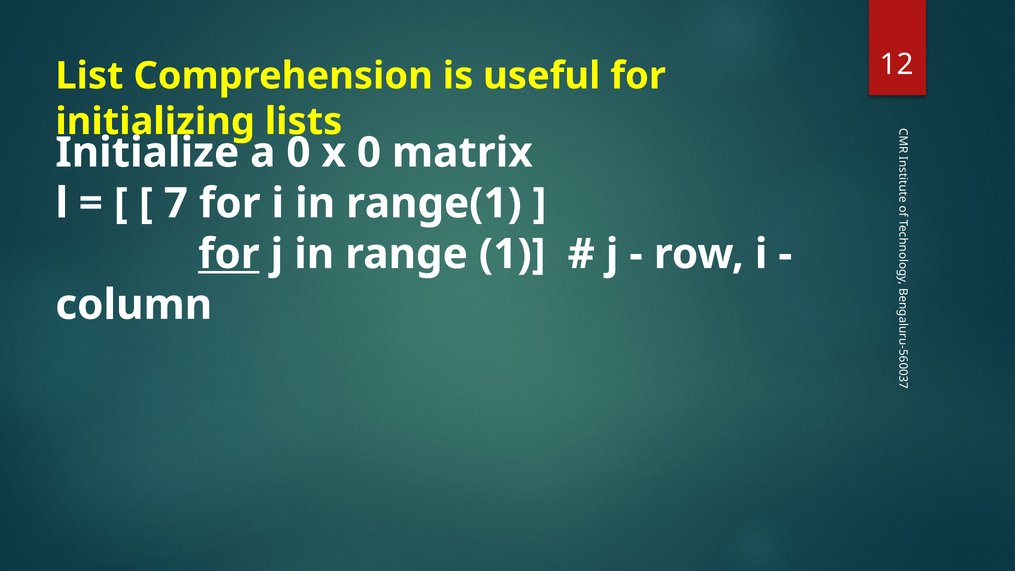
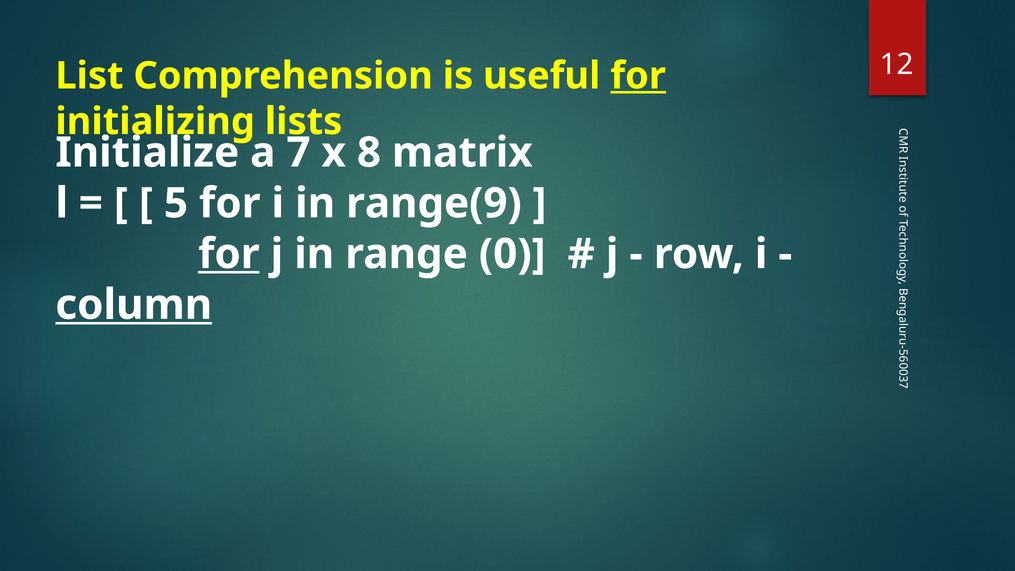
for underline: none -> present (638, 76)
a 0: 0 -> 7 (298, 153)
x 0: 0 -> 8 (369, 153)
7: 7 -> 5 (176, 203)
range(1: range(1 -> range(9 (434, 203)
range 1: 1 -> 0 (512, 254)
column underline: none -> present (134, 305)
